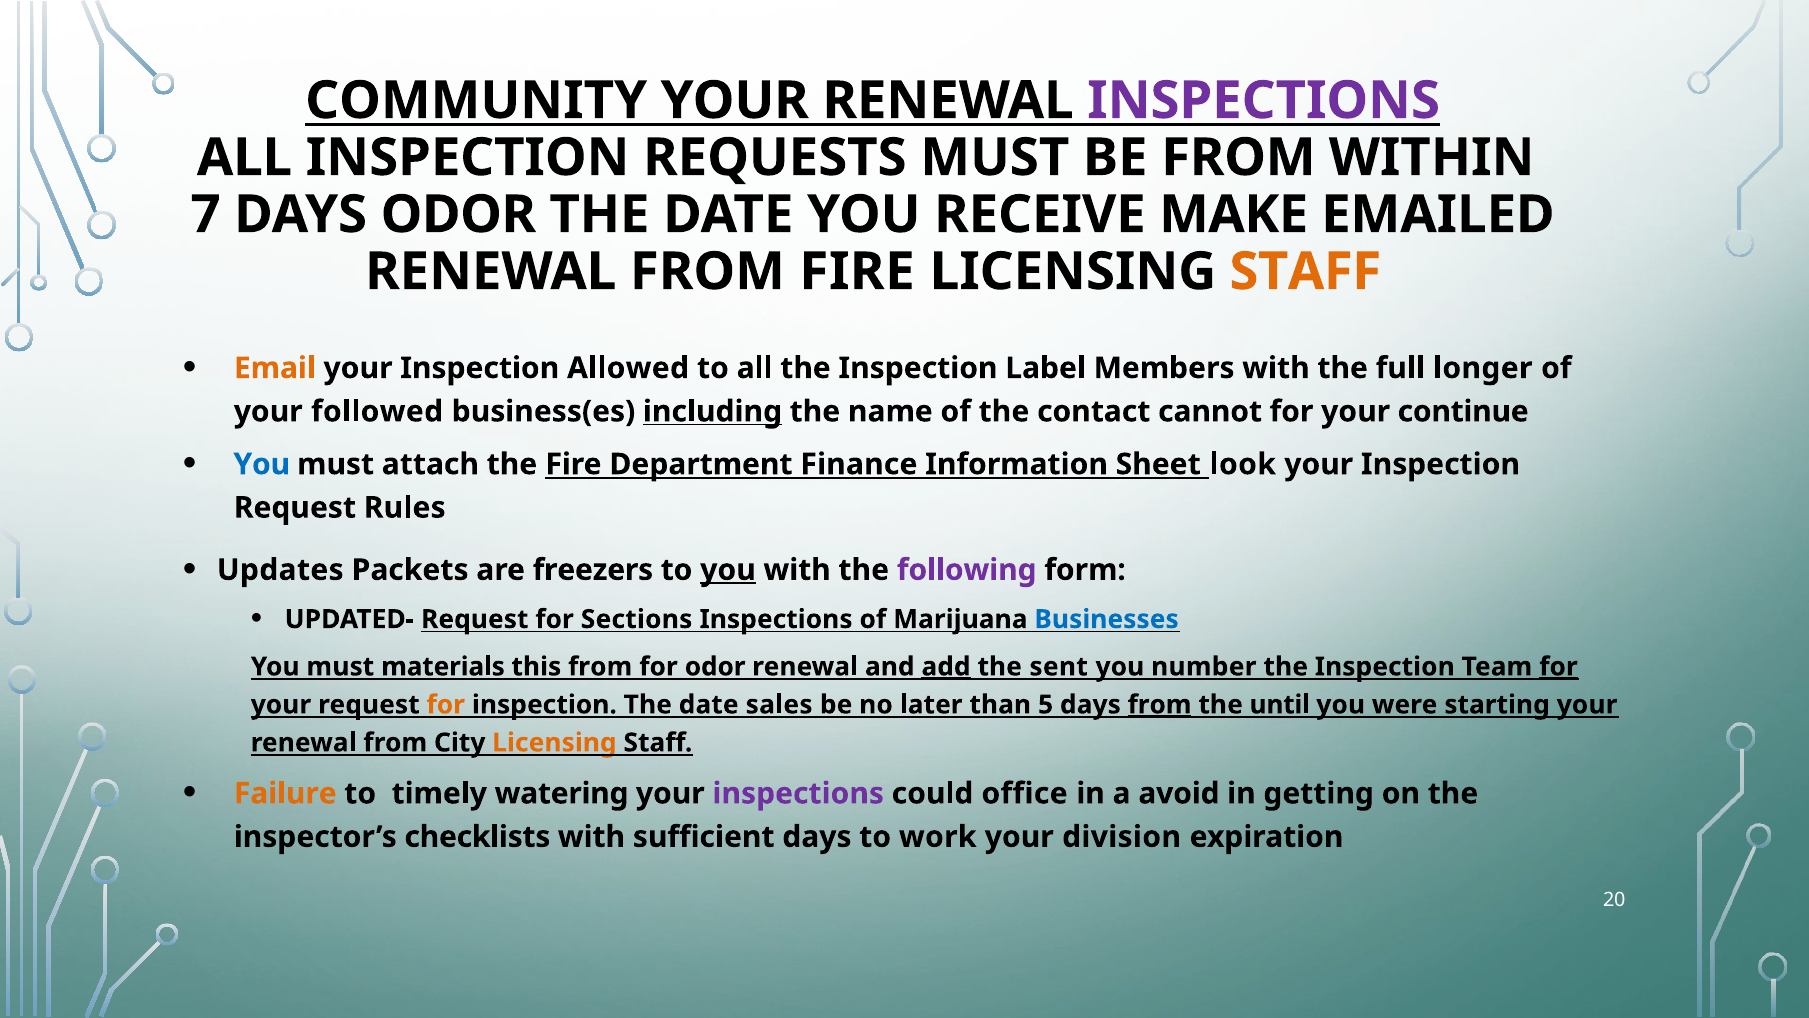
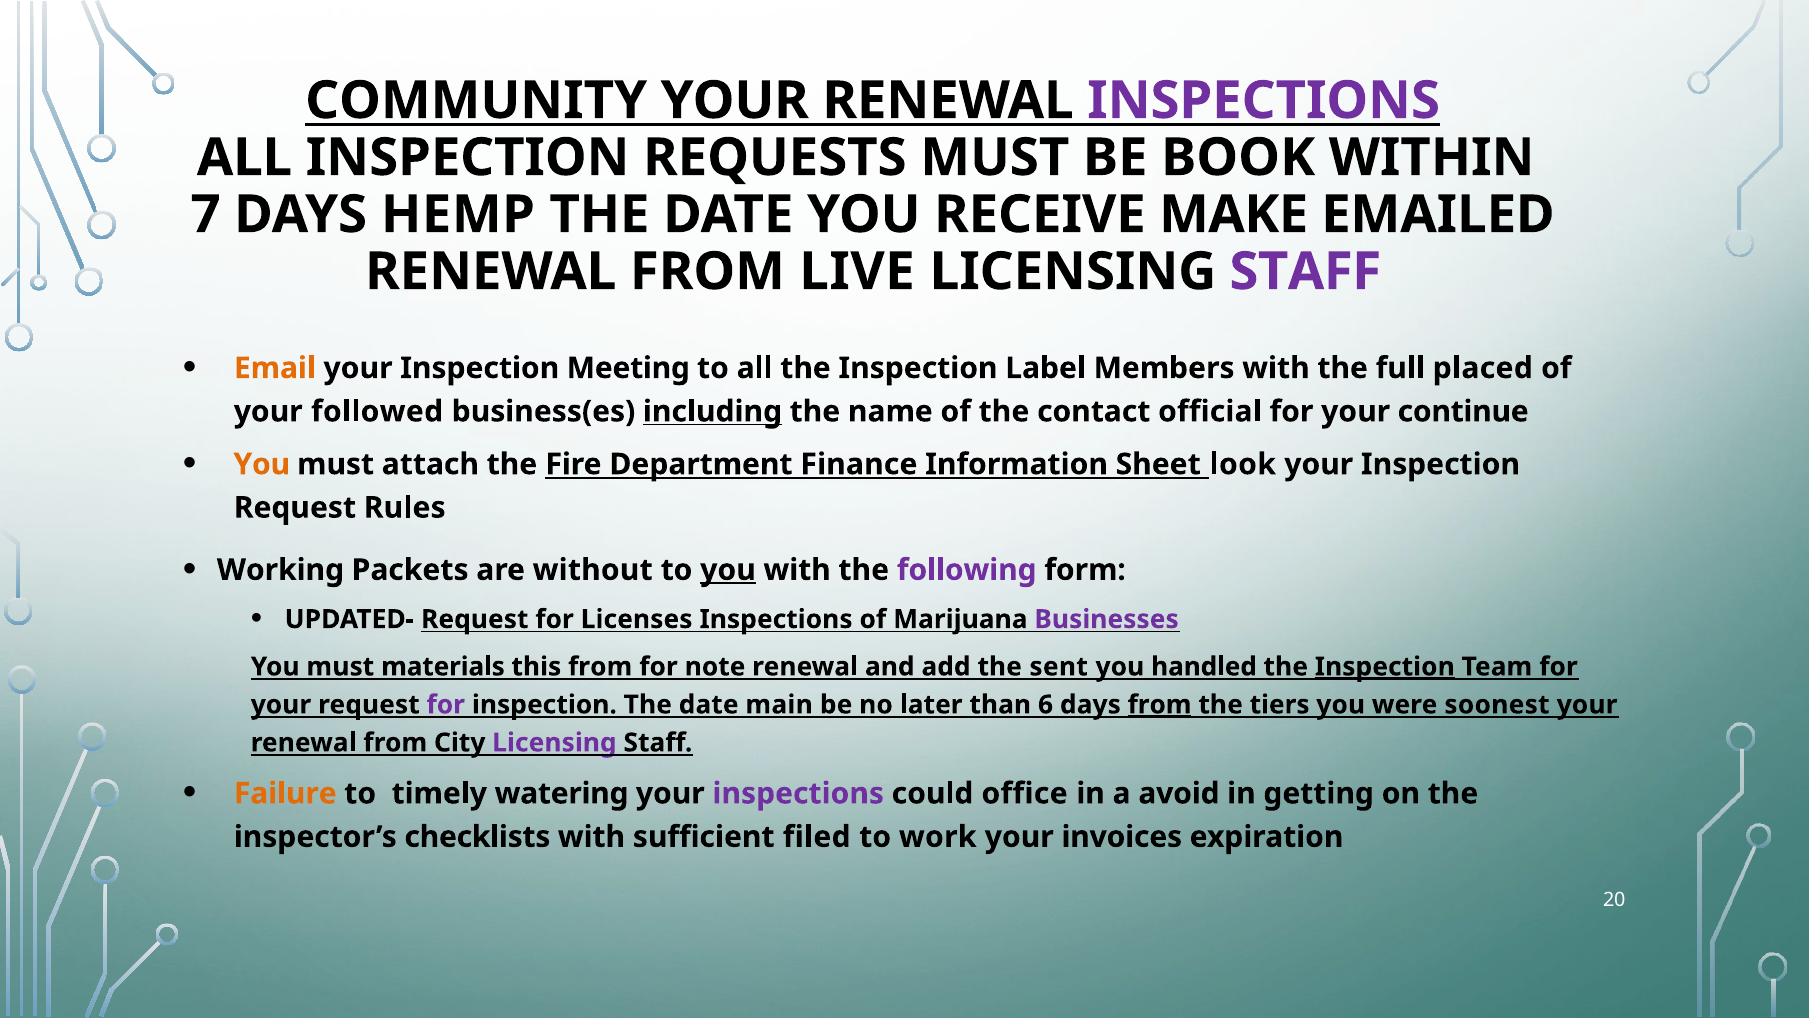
BE FROM: FROM -> BOOK (1238, 158)
DAYS ODOR: ODOR -> HEMP (458, 215)
FROM FIRE: FIRE -> LIVE (857, 272)
STAFF colour: orange -> purple (1305, 272)
Allowed: Allowed -> Meeting (628, 368)
longer: longer -> placed (1483, 368)
cannot: cannot -> official (1210, 411)
You colour: blue -> orange (262, 464)
Updates: Updates -> Working (280, 570)
freezers: freezers -> without (593, 570)
Sections: Sections -> Licenses (637, 619)
Businesses colour: blue -> purple (1107, 619)
for odor: odor -> note (715, 666)
add underline: present -> none (946, 666)
number: number -> handled (1204, 666)
Inspection underline: none -> present (1385, 666)
for underline: present -> none (1558, 666)
for colour: orange -> purple (446, 704)
sales: sales -> main (779, 704)
5: 5 -> 6 (1046, 704)
until: until -> tiers (1280, 704)
starting: starting -> soonest (1497, 704)
Licensing colour: orange -> purple (554, 742)
sufficient days: days -> filed (817, 837)
division: division -> invoices (1122, 837)
